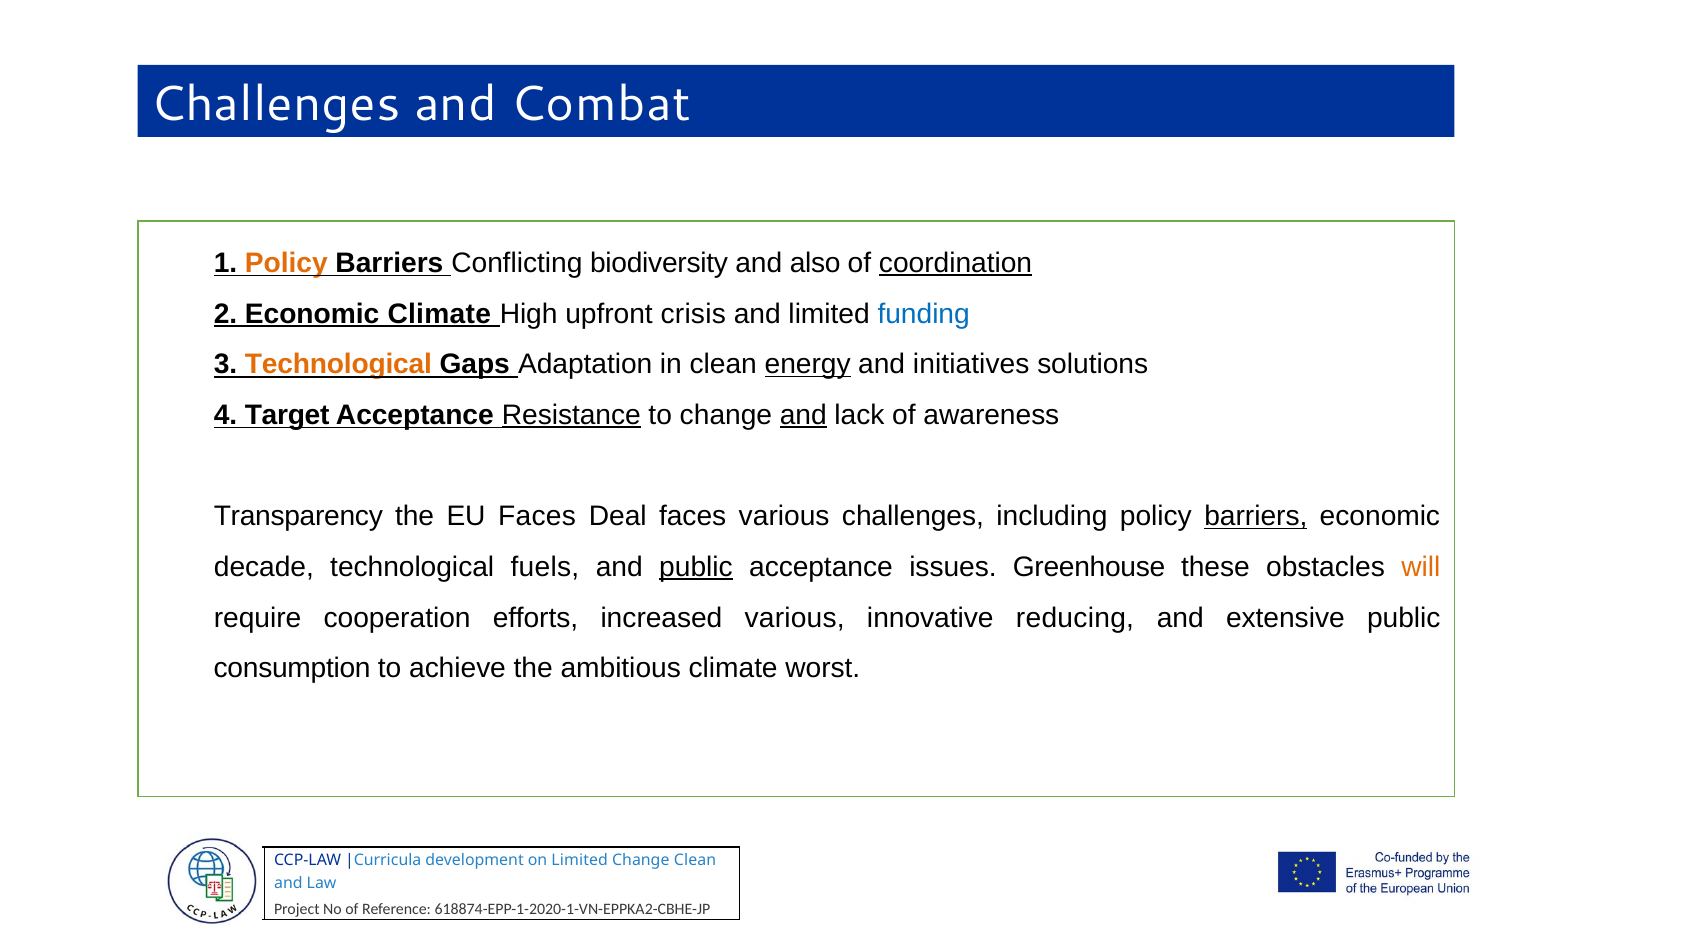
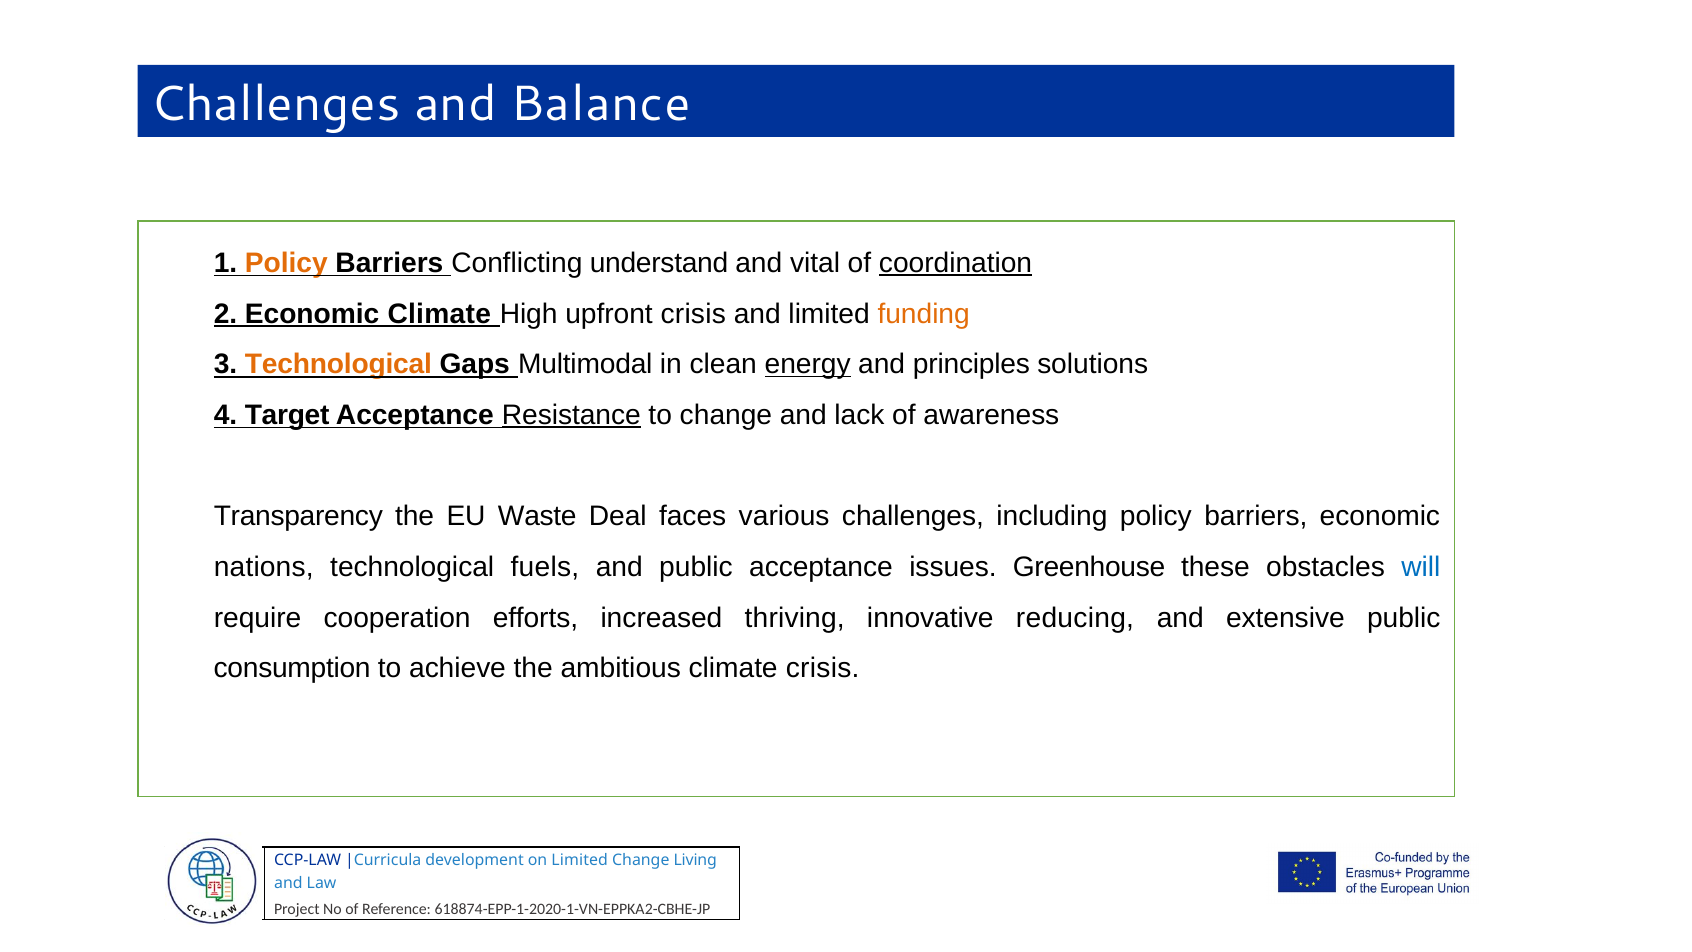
Combat: Combat -> Balance (601, 104)
biodiversity: biodiversity -> understand (659, 263)
also: also -> vital (815, 263)
funding colour: blue -> orange (924, 314)
Adaptation: Adaptation -> Multimodal (585, 364)
initiatives: initiatives -> principles (971, 364)
and underline: present -> none (803, 415)
EU Faces: Faces -> Waste (537, 516)
barriers underline: present -> none (1256, 516)
decade: decade -> nations (264, 567)
public underline: present -> none (696, 567)
will colour: orange -> blue (1421, 567)
increased various: various -> thriving (795, 618)
climate worst: worst -> crisis (823, 668)
Change Clean: Clean -> Living (695, 860)
